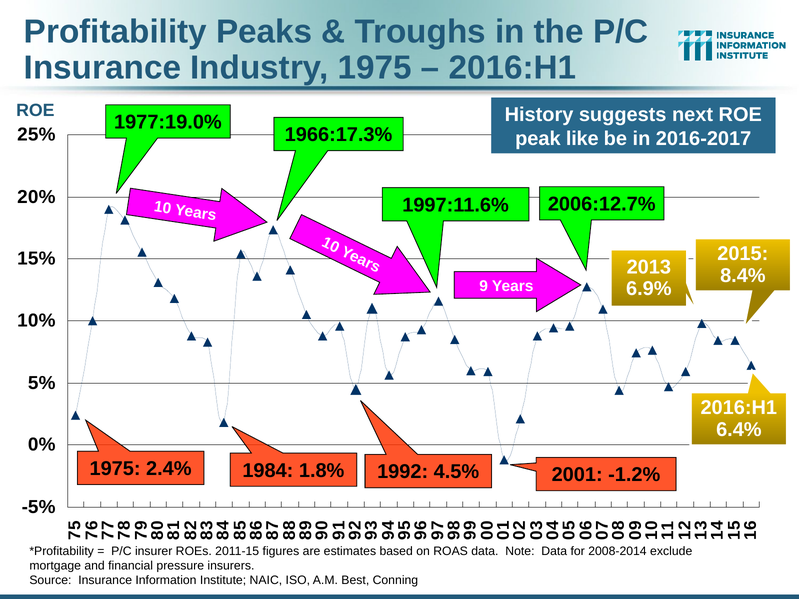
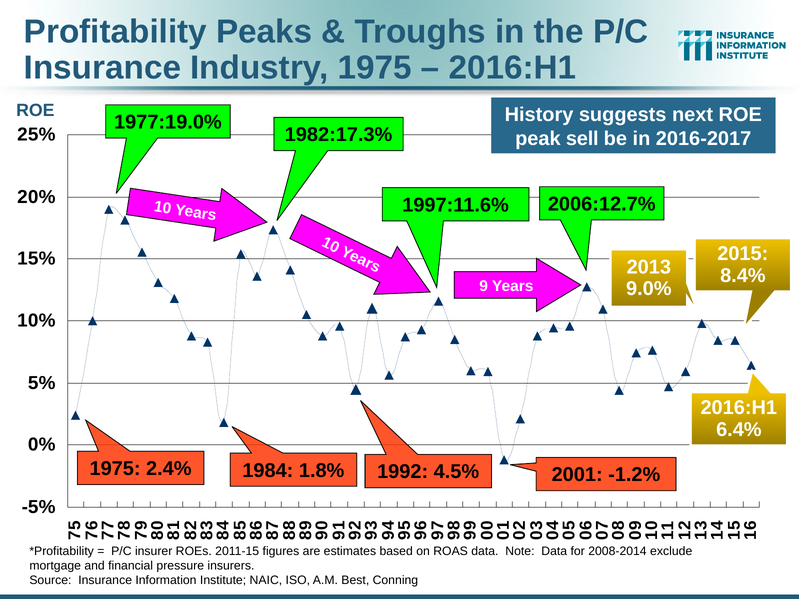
1966:17.3%: 1966:17.3% -> 1982:17.3% (339, 135)
like: like -> sell (582, 139)
6.9%: 6.9% -> 9.0% (649, 289)
